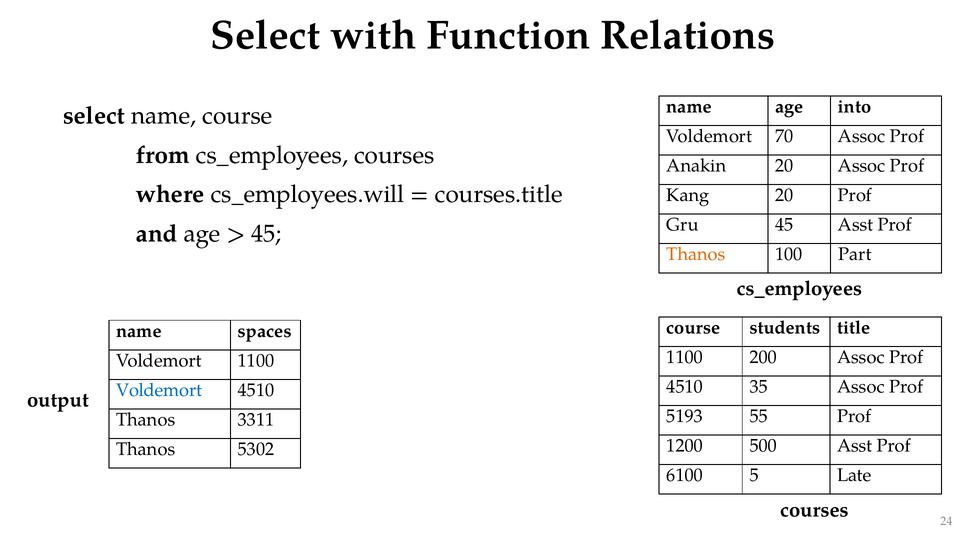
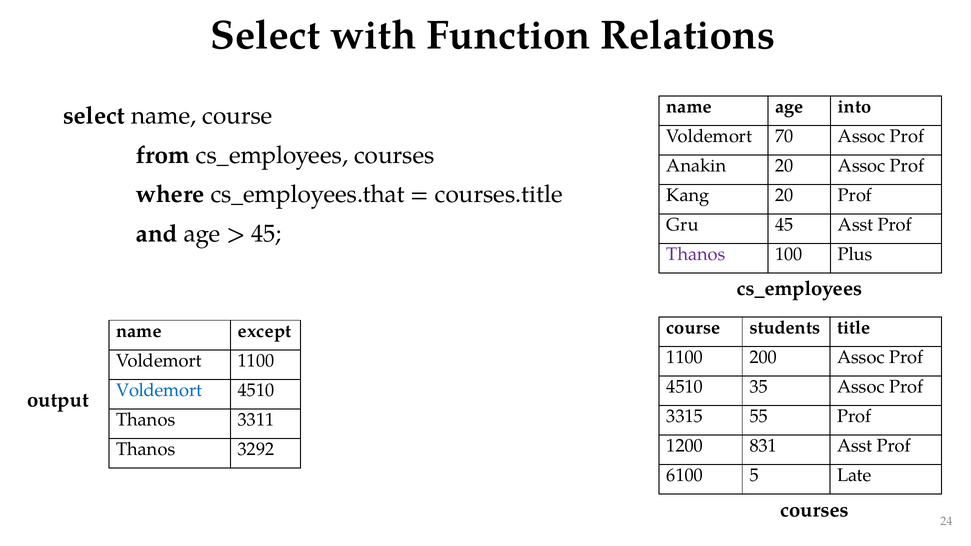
cs_employees.will: cs_employees.will -> cs_employees.that (308, 194)
Thanos colour: orange -> purple (696, 254)
Part: Part -> Plus (855, 254)
spaces: spaces -> except (265, 331)
5193: 5193 -> 3315 (685, 417)
500: 500 -> 831 (763, 446)
5302: 5302 -> 3292 (256, 449)
